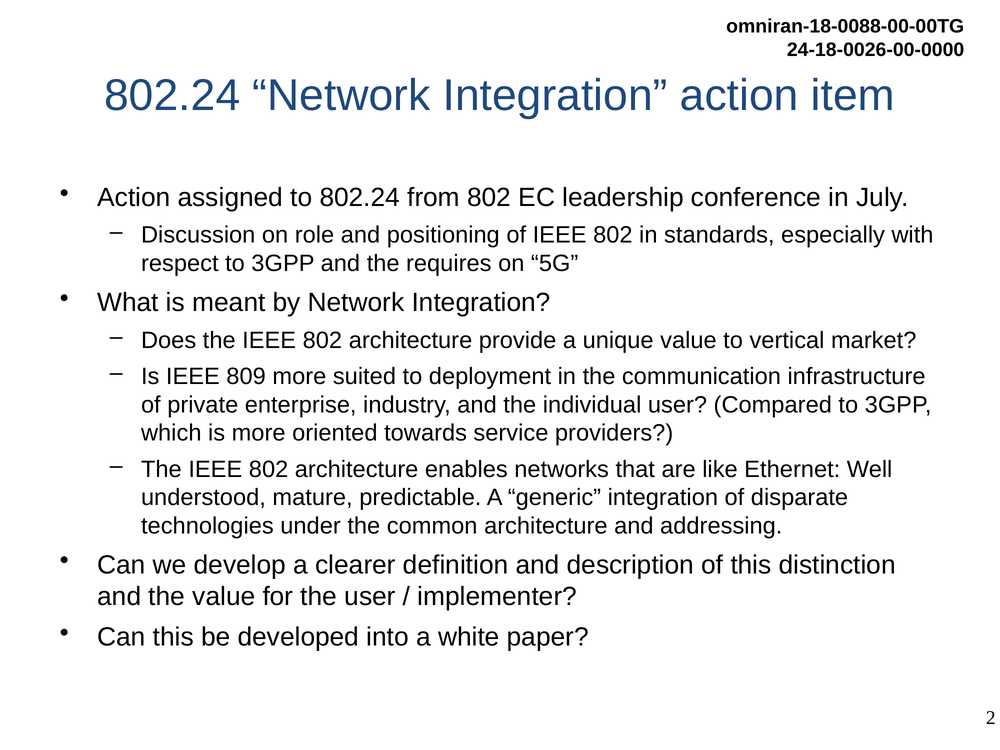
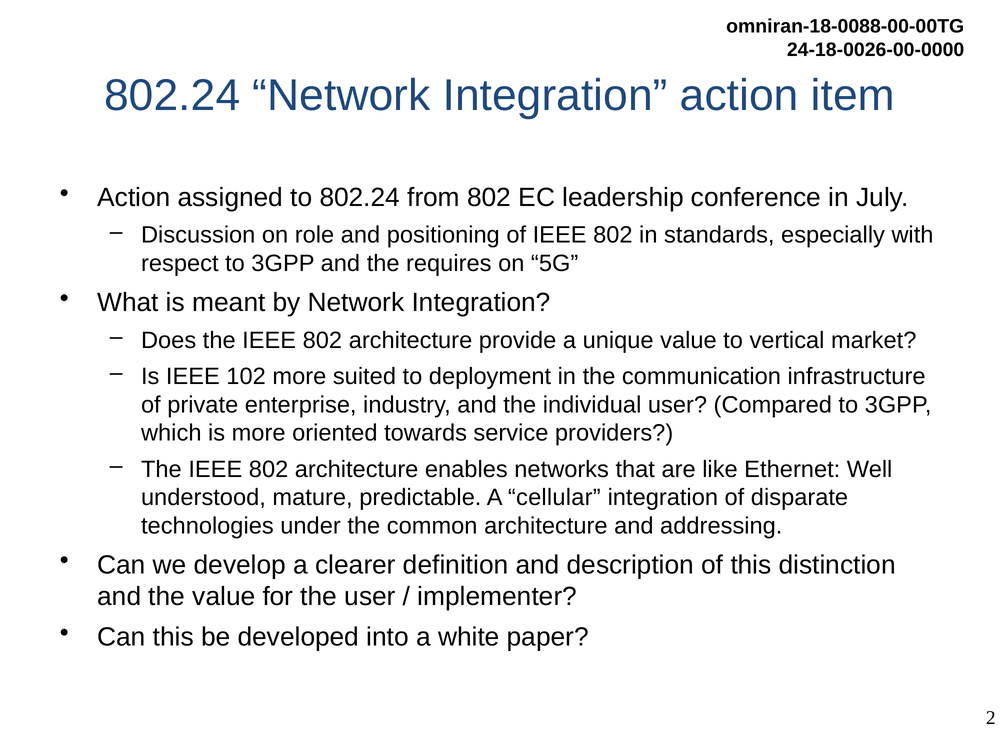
809: 809 -> 102 (246, 376)
generic: generic -> cellular (554, 498)
